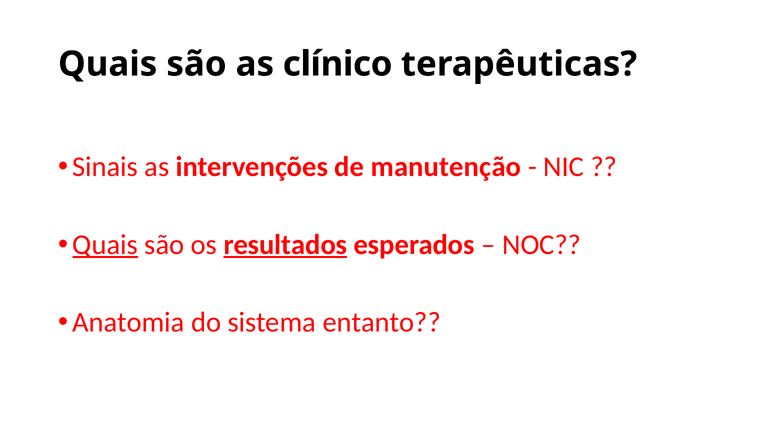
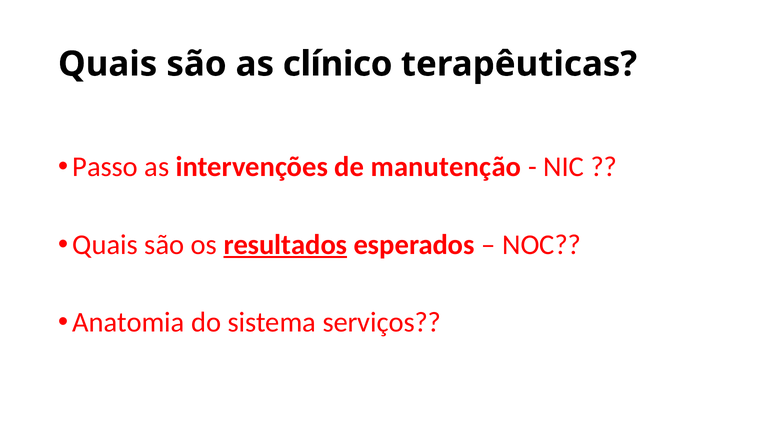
Sinais: Sinais -> Passo (105, 167)
Quais underline: present -> none (105, 244)
entanto: entanto -> serviços (382, 322)
